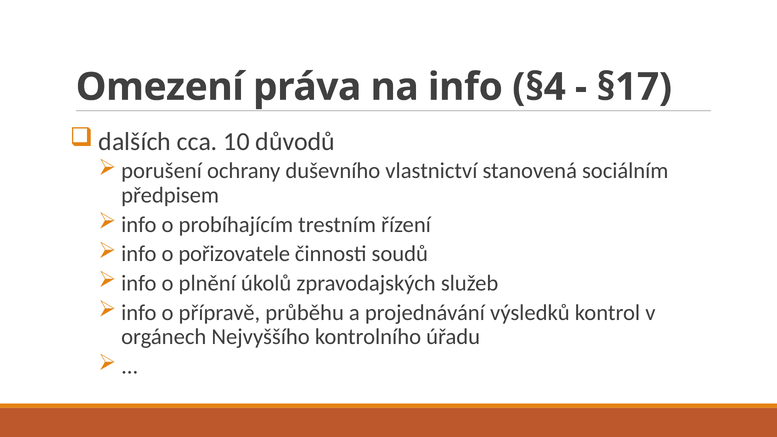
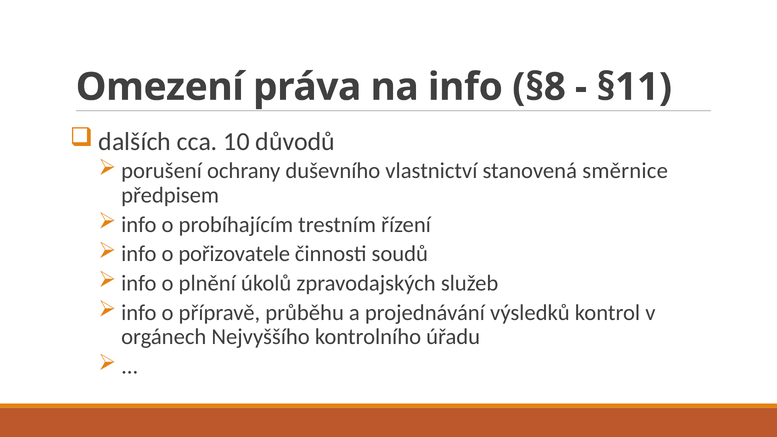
§4: §4 -> §8 (539, 87)
§17: §17 -> §11 (634, 87)
sociálním: sociálním -> směrnice (625, 171)
